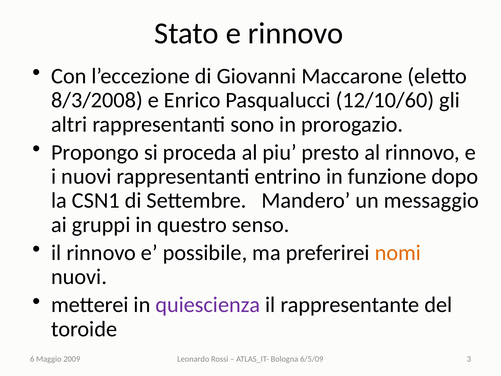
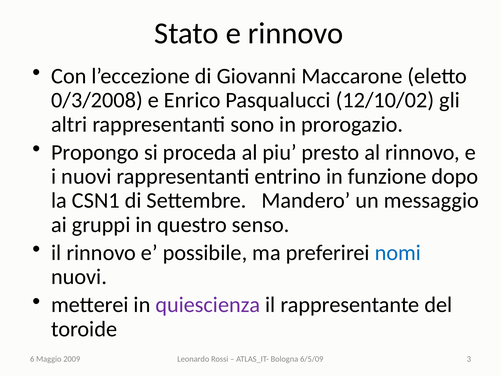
8/3/2008: 8/3/2008 -> 0/3/2008 (97, 100)
12/10/60: 12/10/60 -> 12/10/02 (385, 100)
nomi colour: orange -> blue (398, 253)
